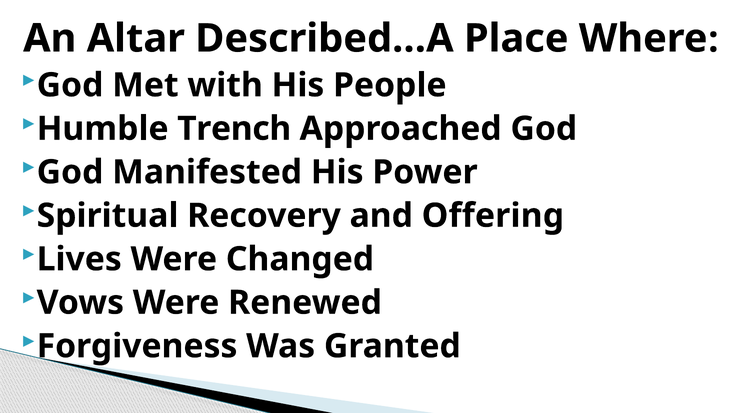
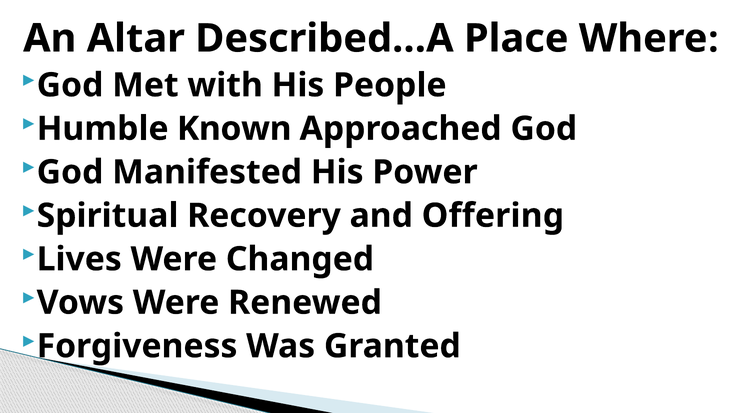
Trench: Trench -> Known (234, 129)
